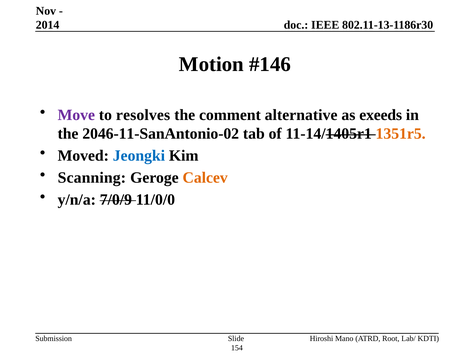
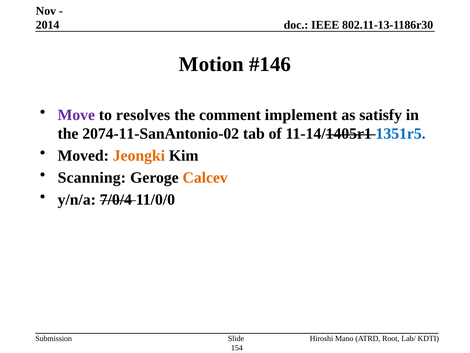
alternative: alternative -> implement (301, 115)
exeeds: exeeds -> satisfy (381, 115)
2046-11-SanAntonio-02: 2046-11-SanAntonio-02 -> 2074-11-SanAntonio-02 (161, 133)
1351r5 colour: orange -> blue (401, 133)
Jeongki colour: blue -> orange (139, 155)
7/0/9: 7/0/9 -> 7/0/4 (116, 199)
